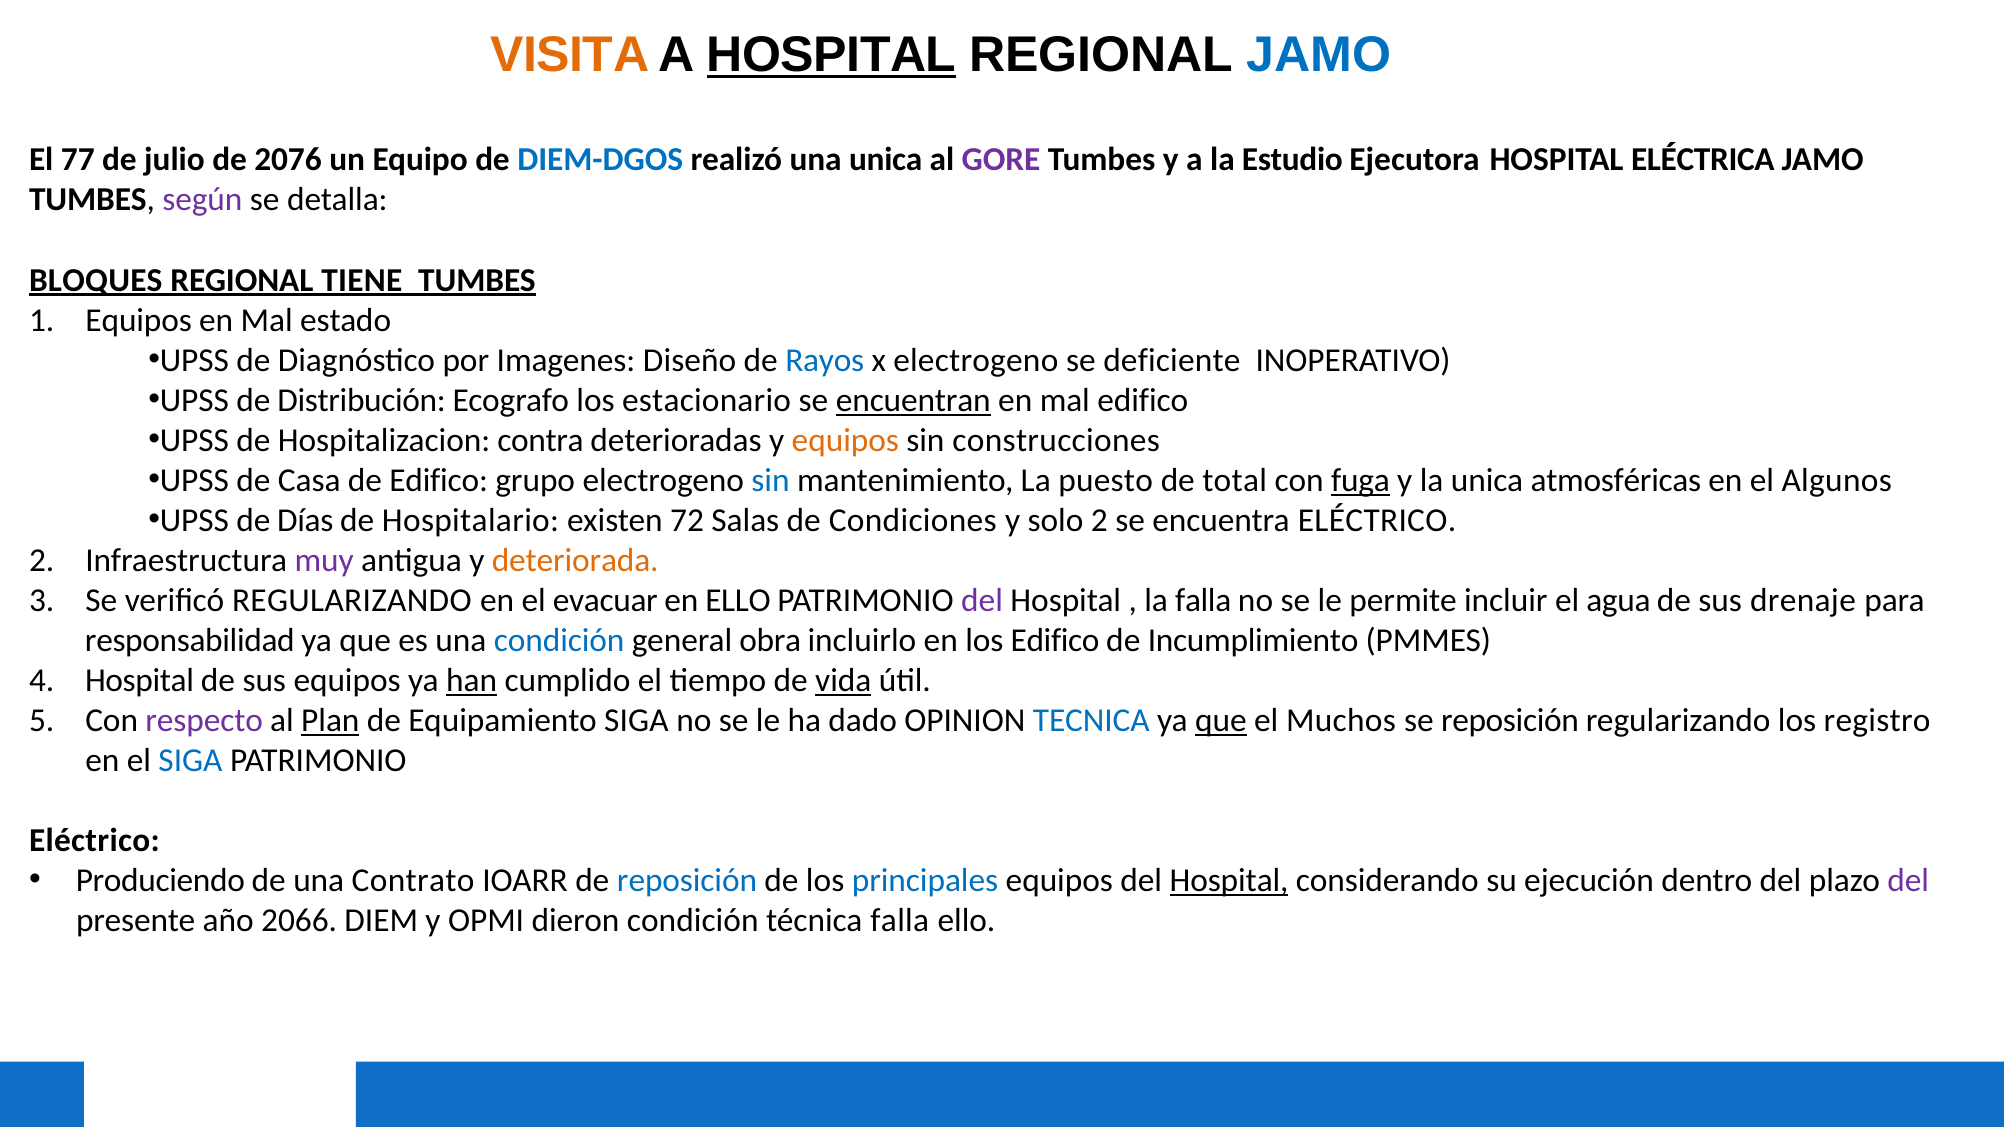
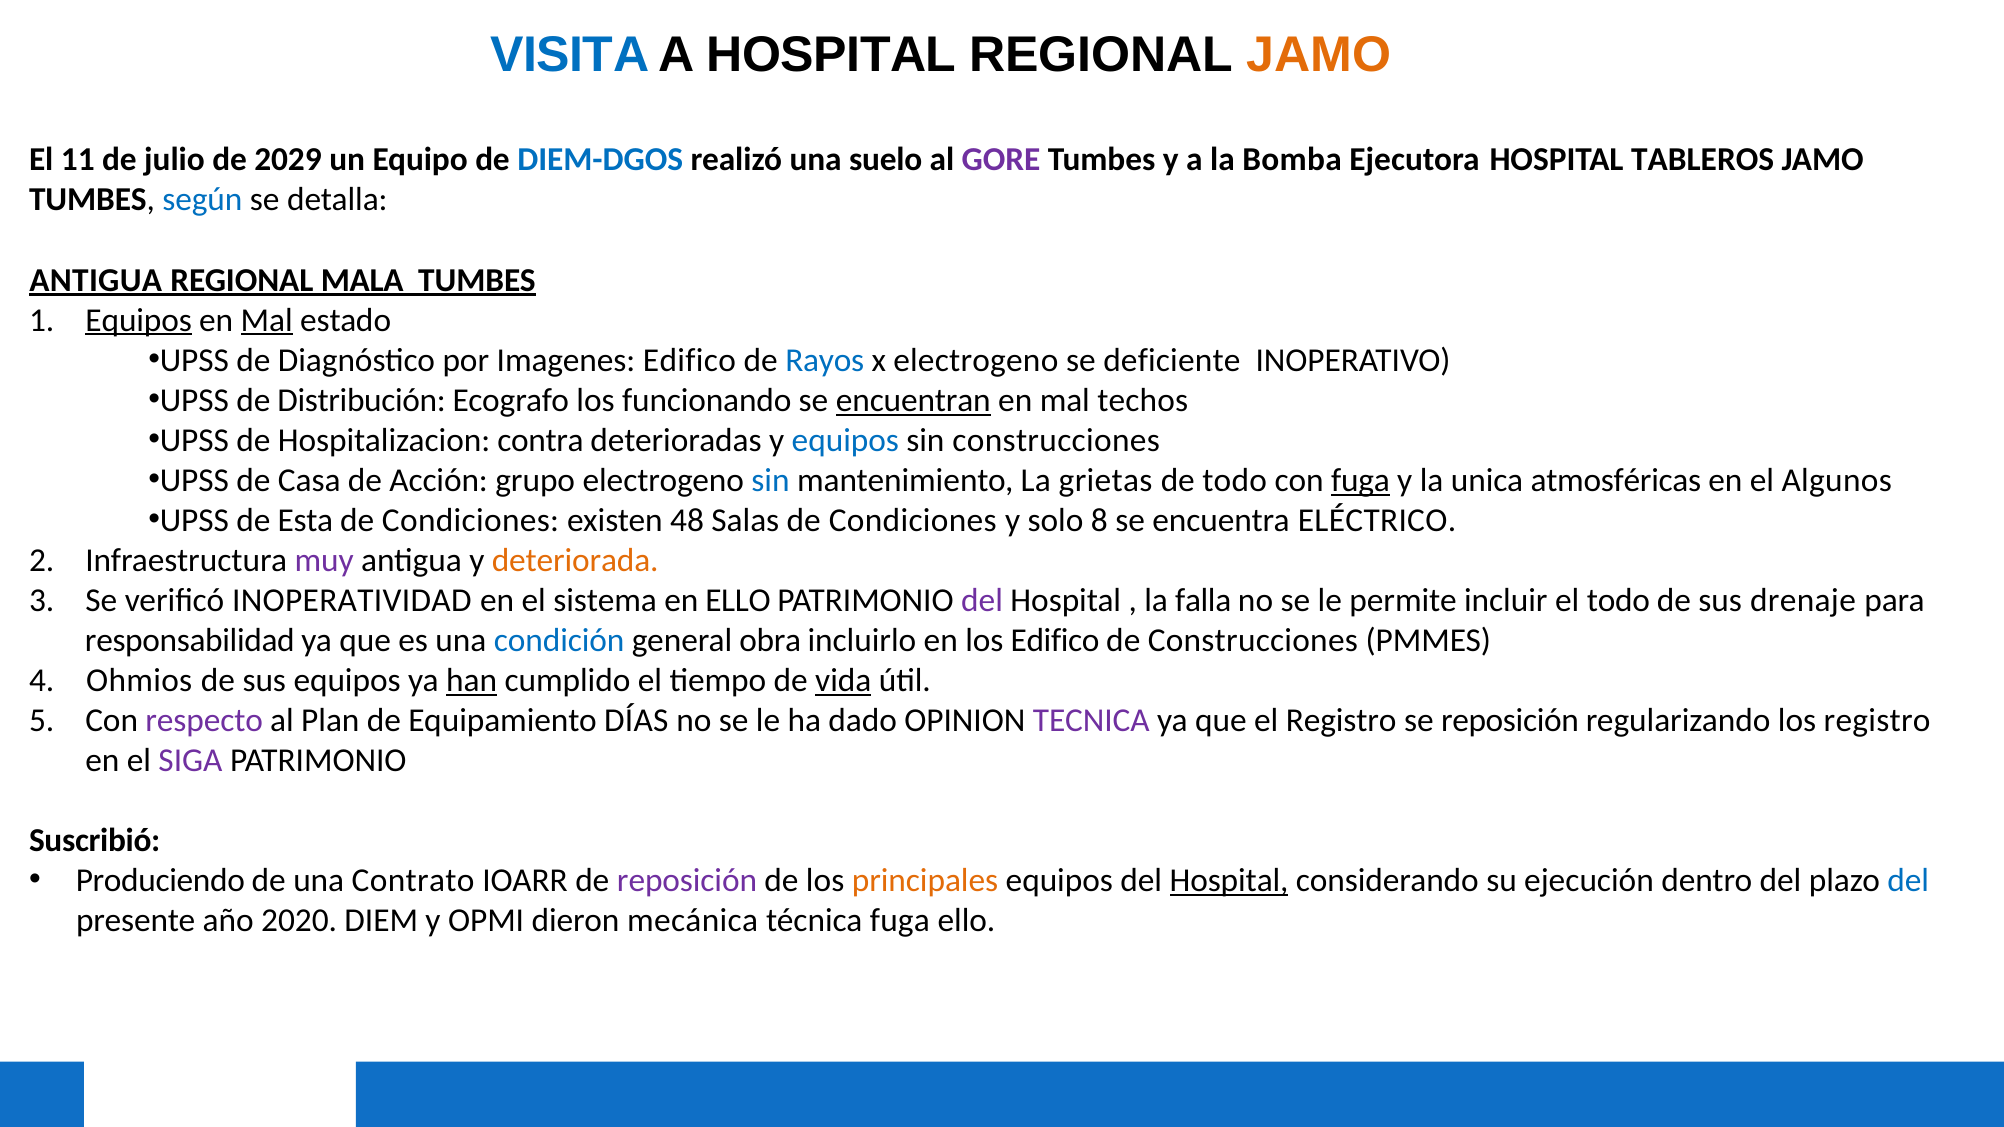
VISITA colour: orange -> blue (570, 55)
HOSPITAL underline: present -> none (832, 55)
JAMO colour: blue -> orange (1319, 55)
77: 77 -> 11 (78, 160)
2076: 2076 -> 2029 (288, 160)
una unica: unica -> suelo (886, 160)
Estudio: Estudio -> Bomba (1292, 160)
ELÉCTRICA: ELÉCTRICA -> TABLEROS (1703, 160)
según colour: purple -> blue (202, 200)
BLOQUES: BLOQUES -> ANTIGUA (96, 280)
TIENE: TIENE -> MALA (362, 280)
Equipos underline: none -> present (139, 320)
Mal underline: none -> present (267, 320)
Imagenes Diseño: Diseño -> Edifico (689, 360)
estacionario: estacionario -> funcionando (707, 400)
mal edifico: edifico -> techos (1143, 400)
equipos colour: orange -> blue (845, 440)
de Edifico: Edifico -> Acción (439, 480)
puesto: puesto -> grietas (1106, 480)
de total: total -> todo (1235, 480)
Días: Días -> Esta (305, 520)
Hospitalario: Hospitalario -> Condiciones (471, 520)
72: 72 -> 48 (687, 520)
solo 2: 2 -> 8 (1099, 520)
verificó REGULARIZANDO: REGULARIZANDO -> INOPERATIVIDAD (352, 601)
evacuar: evacuar -> sistema (605, 601)
el agua: agua -> todo (1618, 601)
de Incumplimiento: Incumplimiento -> Construcciones (1253, 641)
Hospital: Hospital -> Ohmios (139, 681)
Plan underline: present -> none (330, 721)
Equipamiento SIGA: SIGA -> DÍAS (636, 721)
TECNICA colour: blue -> purple (1091, 721)
que underline: present -> none (1221, 721)
el Muchos: Muchos -> Registro (1341, 721)
SIGA colour: blue -> purple (190, 761)
Eléctrico: Eléctrico -> Suscribió (95, 841)
reposición colour: blue -> purple (687, 881)
principales colour: blue -> orange (925, 881)
del colour: purple -> blue (1908, 881)
2066: 2066 -> 2020 (299, 921)
dieron condición: condición -> mecánica (693, 921)
técnica falla: falla -> fuga (900, 921)
